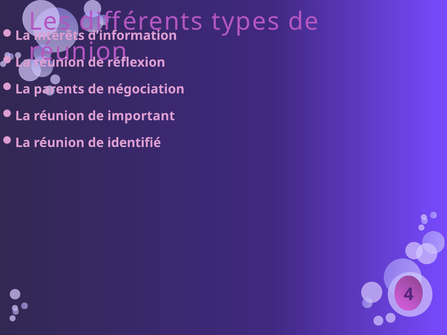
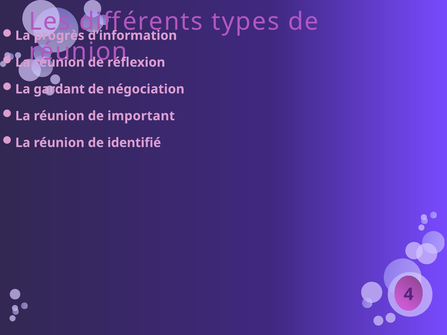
intérêts: intérêts -> progrès (59, 36)
parents: parents -> gardant (59, 89)
